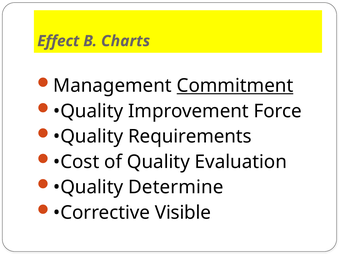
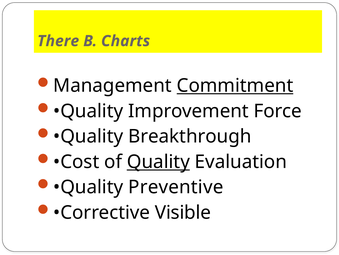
Effect: Effect -> There (58, 41)
Requirements: Requirements -> Breakthrough (190, 136)
Quality underline: none -> present (158, 161)
Determine: Determine -> Preventive (176, 187)
